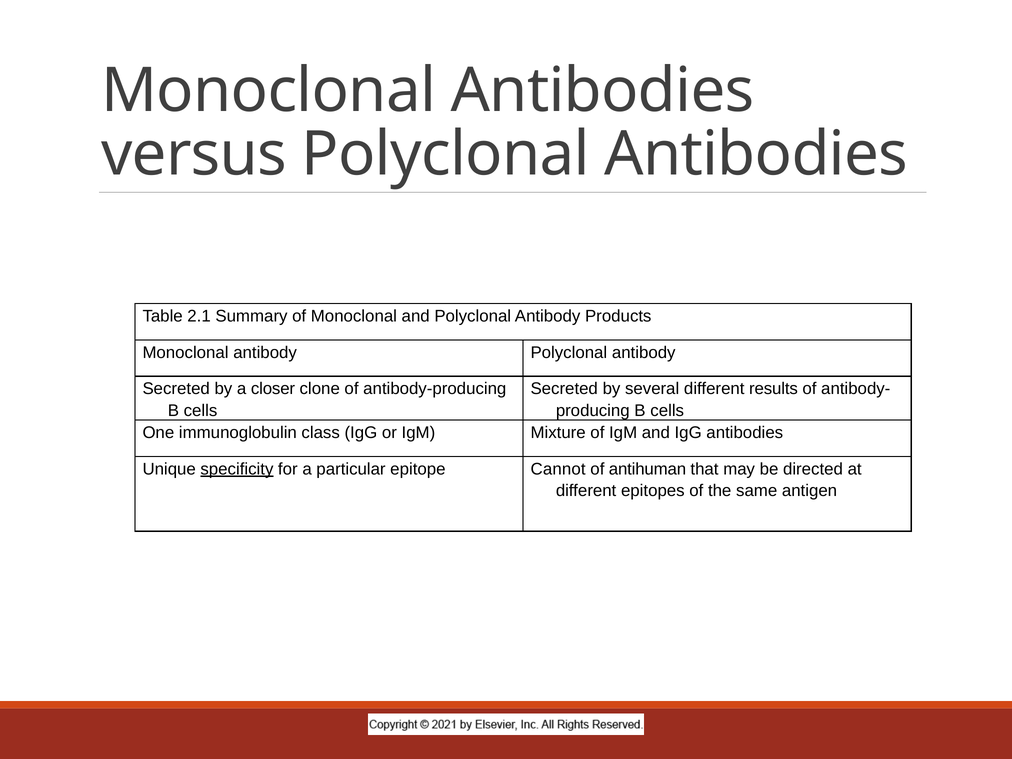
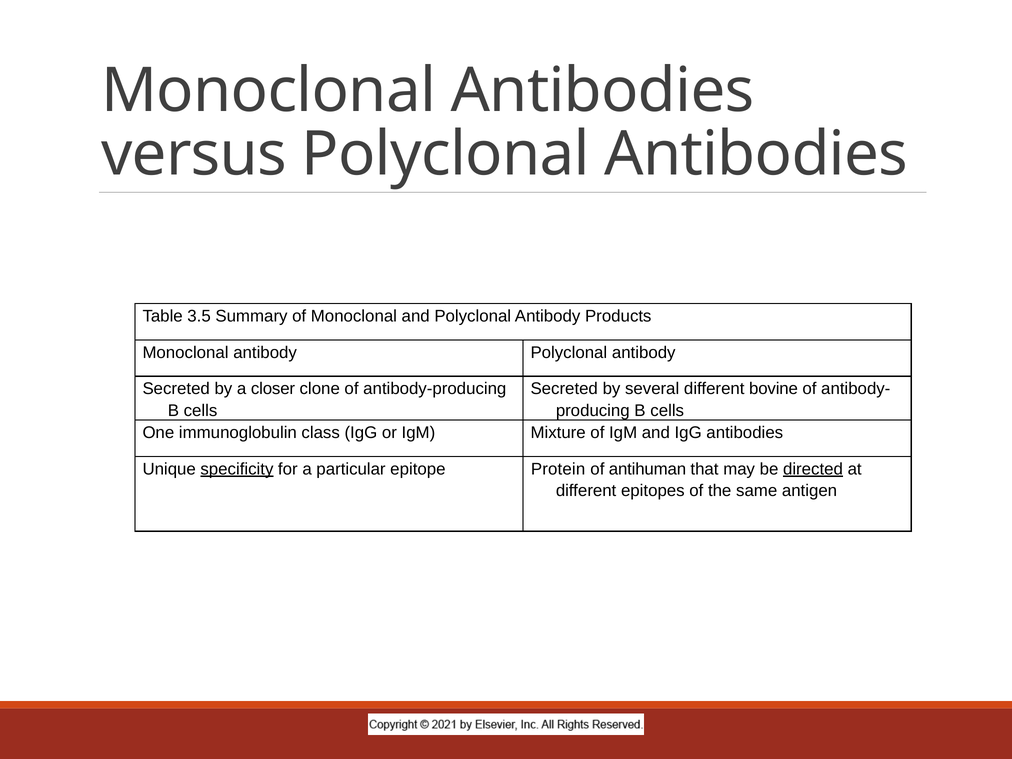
2.1: 2.1 -> 3.5 (199, 316)
results: results -> bovine (773, 389)
Cannot: Cannot -> Protein (558, 469)
directed underline: none -> present (813, 469)
